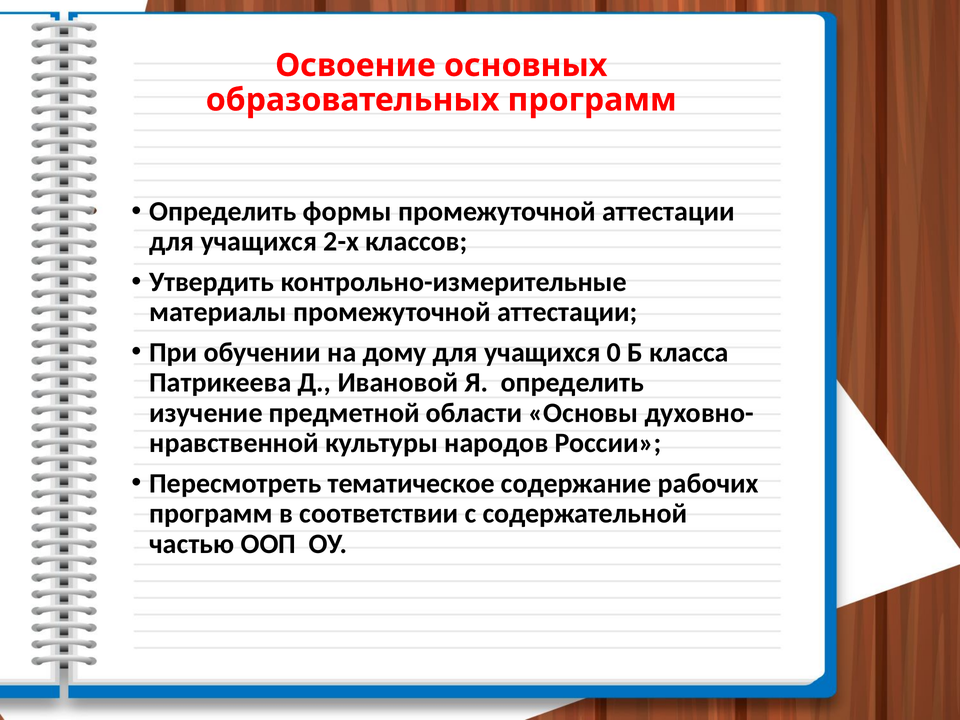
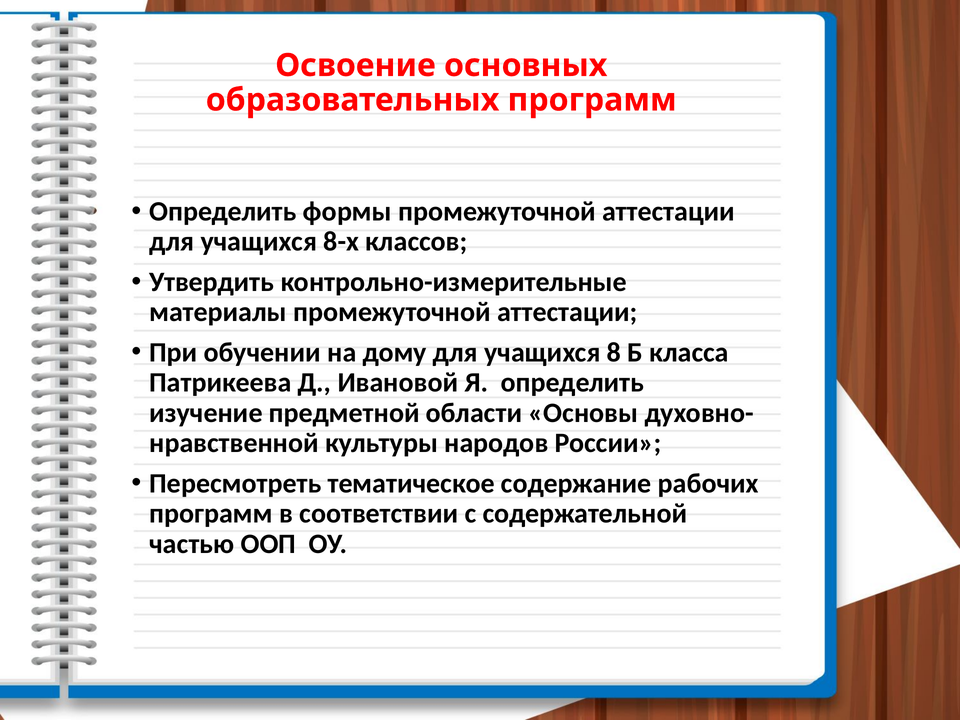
2-х: 2-х -> 8-х (341, 242)
0: 0 -> 8 (614, 352)
